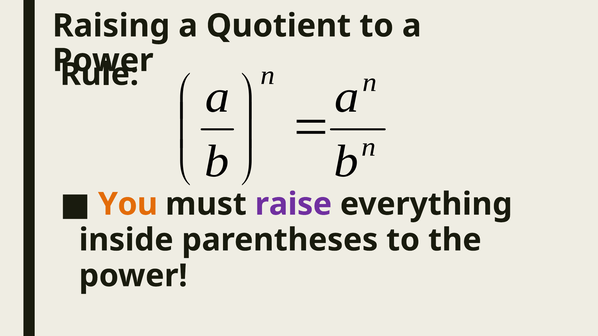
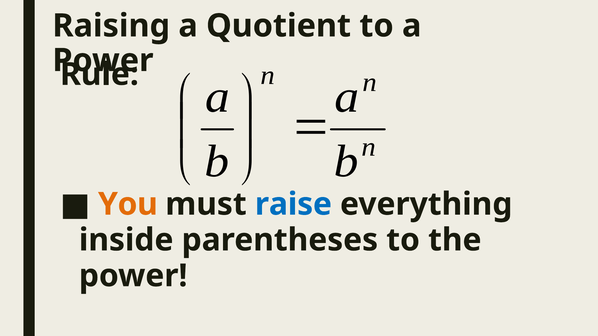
raise colour: purple -> blue (293, 204)
